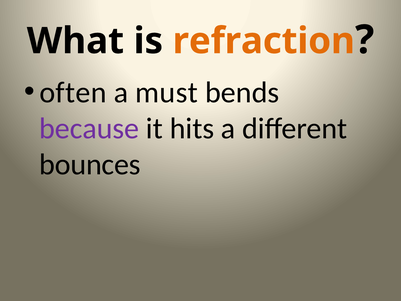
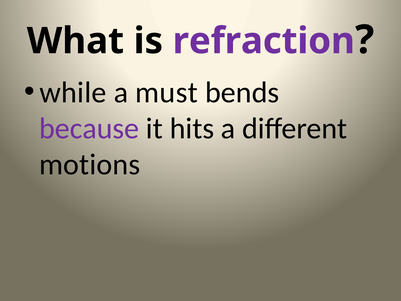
refraction colour: orange -> purple (264, 41)
often: often -> while (73, 92)
bounces: bounces -> motions (90, 165)
